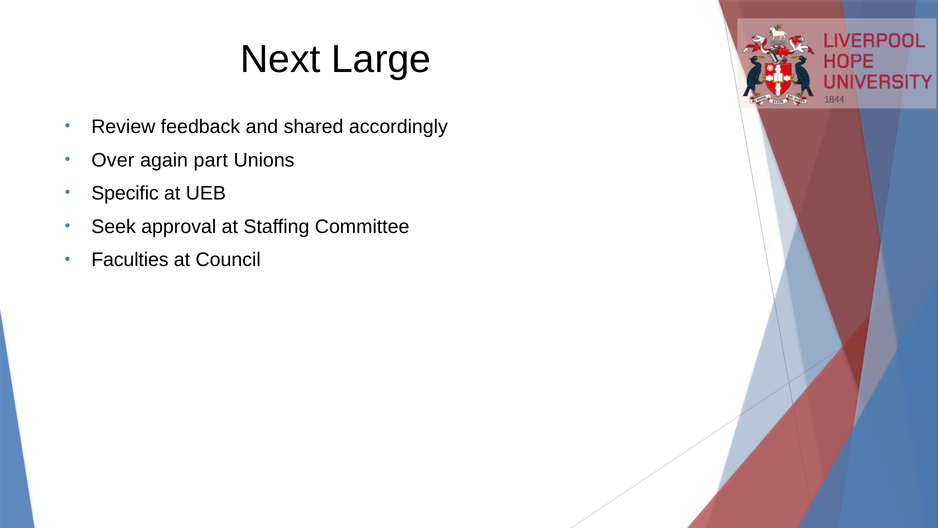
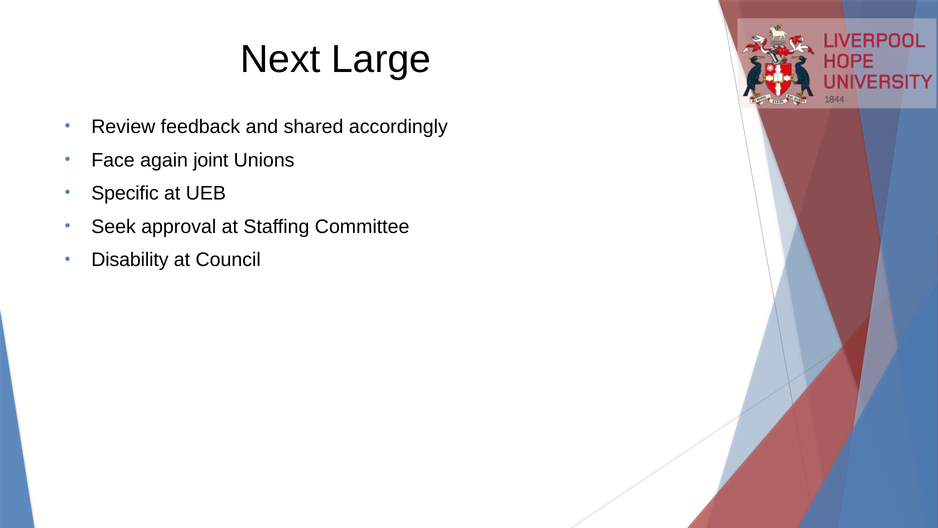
Over: Over -> Face (113, 160)
part: part -> joint (211, 160)
Faculties: Faculties -> Disability (130, 260)
